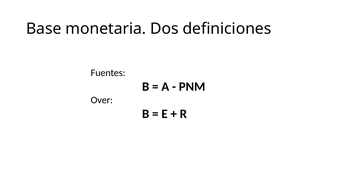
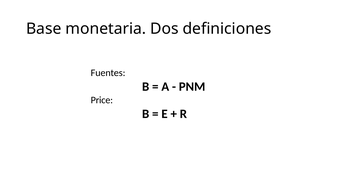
Over: Over -> Price (102, 100)
